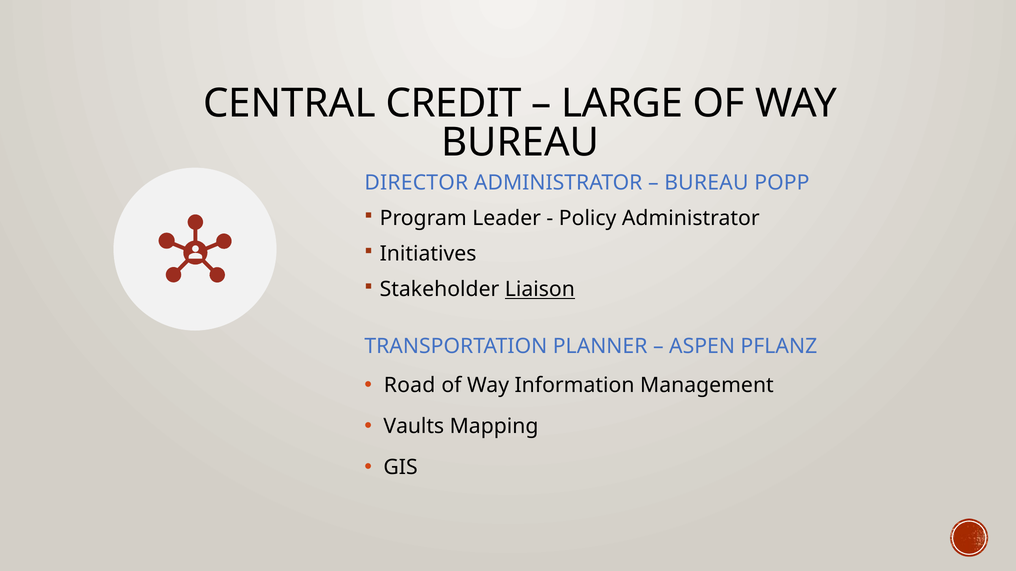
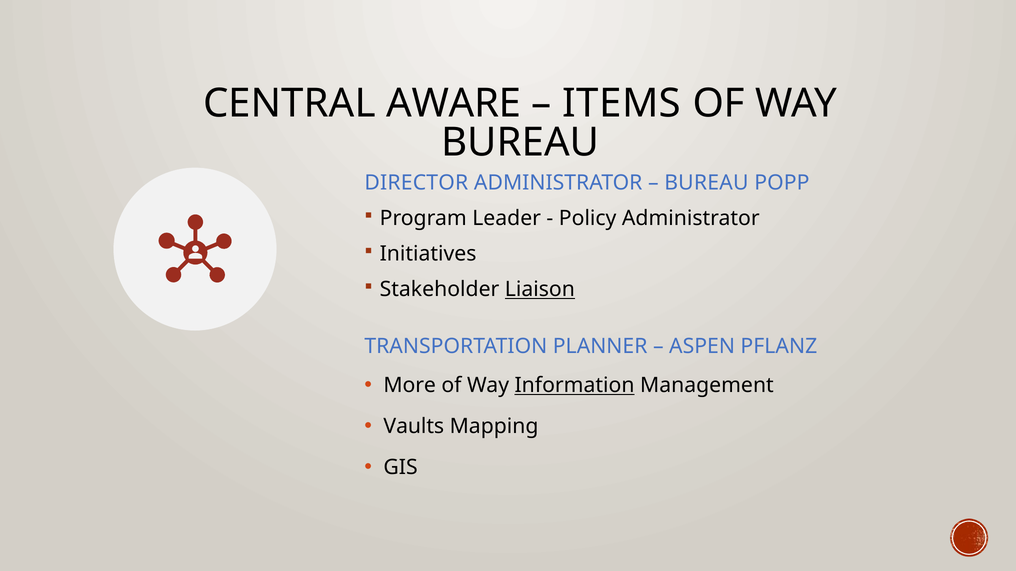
CREDIT: CREDIT -> AWARE (454, 104)
LARGE: LARGE -> ITEMS (622, 104)
Road: Road -> More (410, 386)
Information underline: none -> present (575, 386)
